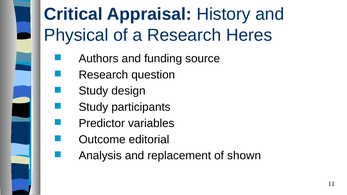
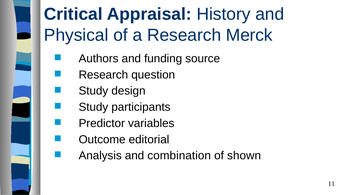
Heres: Heres -> Merck (249, 35)
replacement: replacement -> combination (179, 156)
